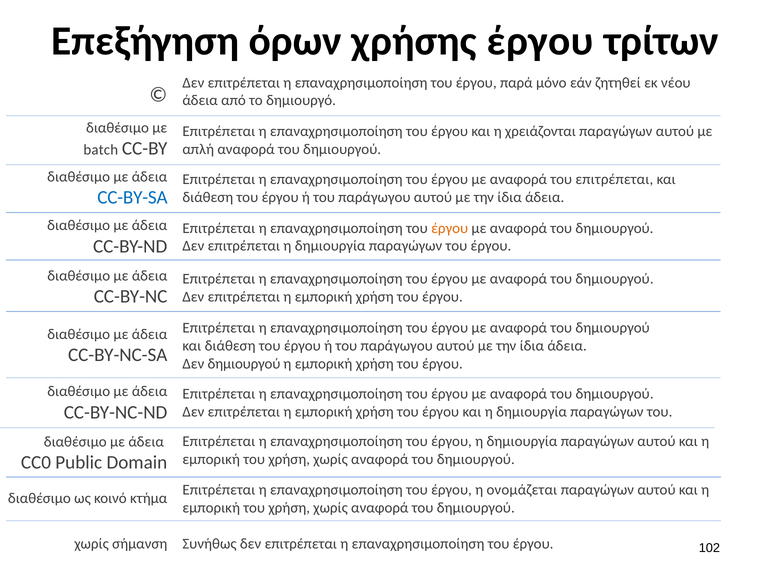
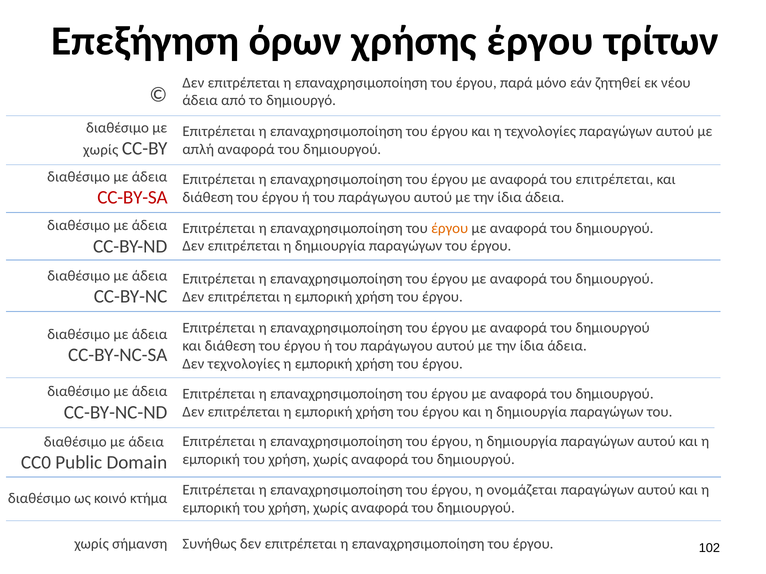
η χρειάζονται: χρειάζονται -> τεχνολογίες (540, 131)
batch: batch -> χωρίς (101, 150)
CC-BY-SA colour: blue -> red (132, 197)
Δεν δημιουργού: δημιουργού -> τεχνολογίες (244, 364)
